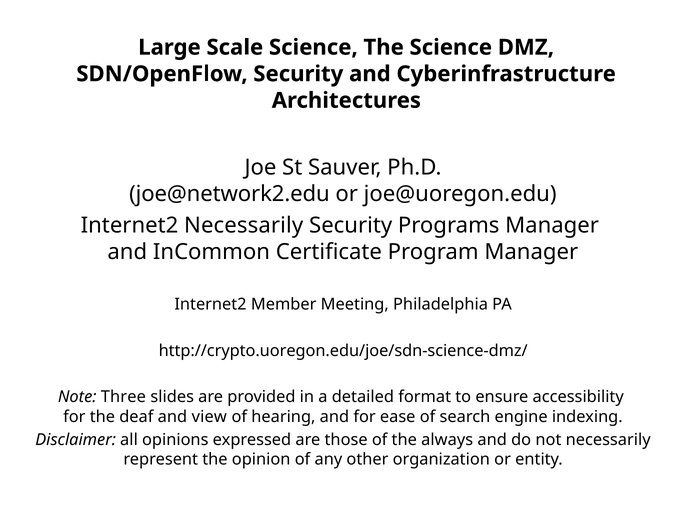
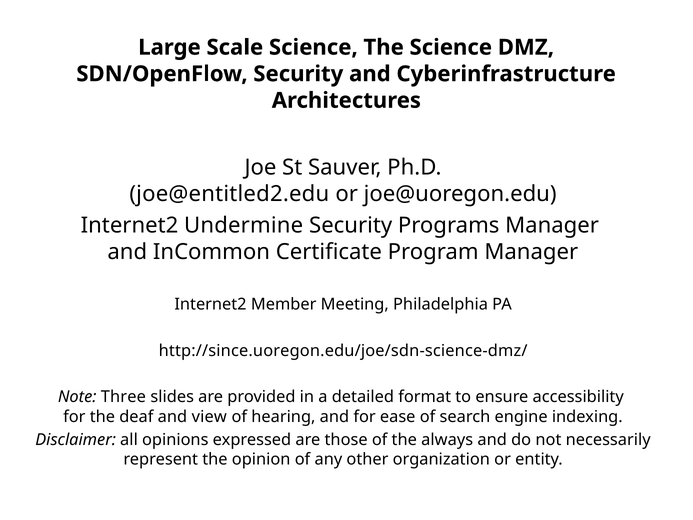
joe@network2.edu: joe@network2.edu -> joe@entitled2.edu (229, 194)
Internet2 Necessarily: Necessarily -> Undermine (244, 225)
http://crypto.uoregon.edu/joe/sdn-science-dmz/: http://crypto.uoregon.edu/joe/sdn-science-dmz/ -> http://since.uoregon.edu/joe/sdn-science-dmz/ (343, 351)
